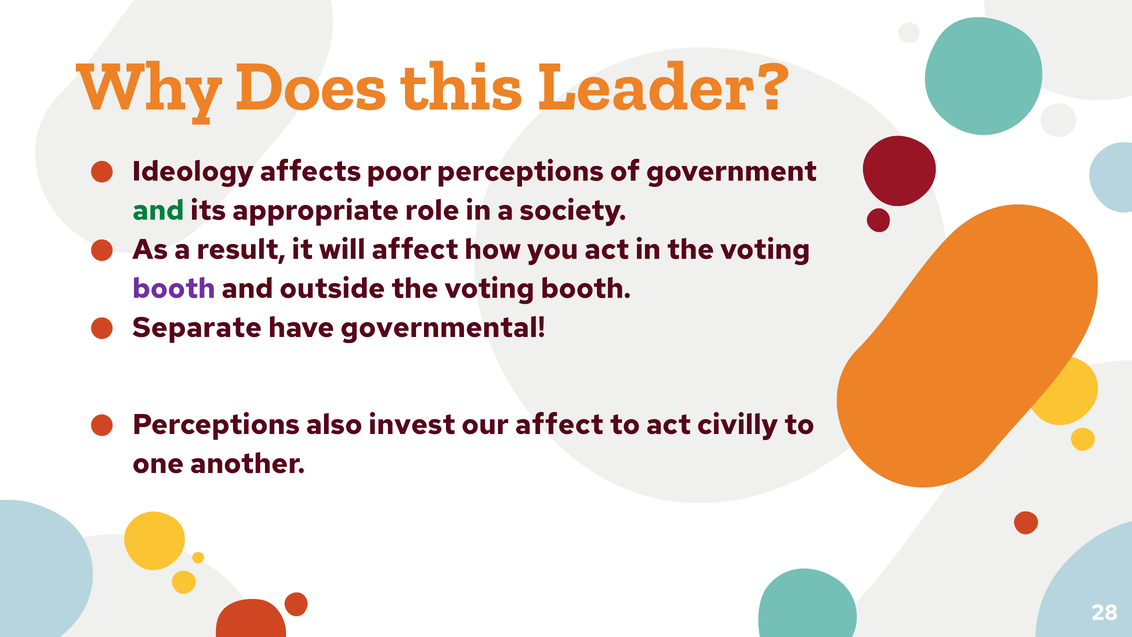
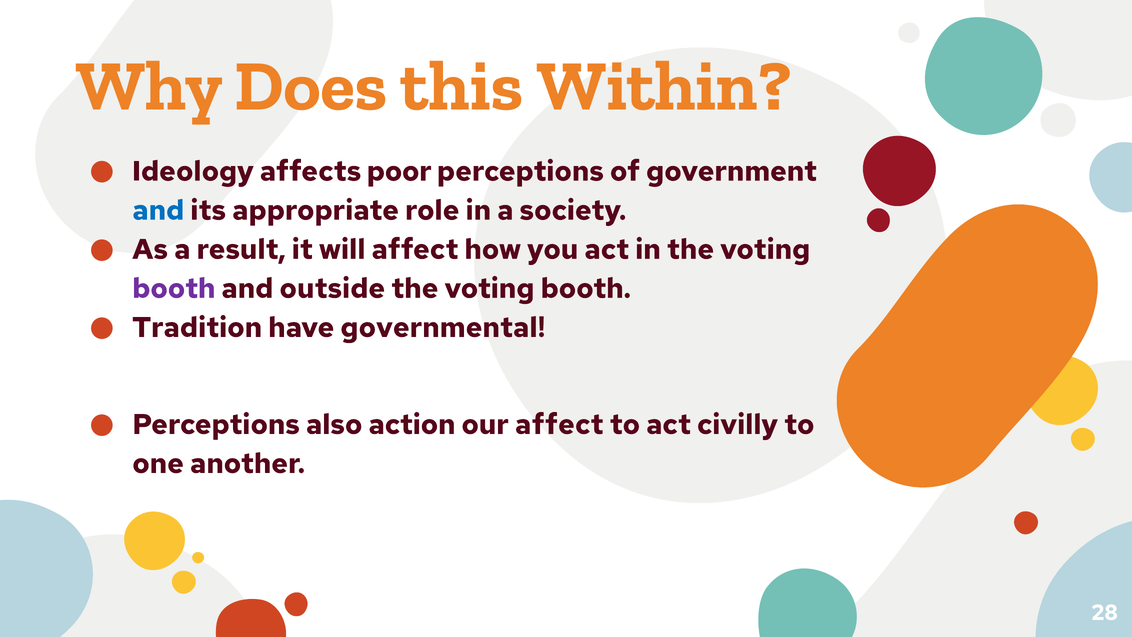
Leader: Leader -> Within (664, 87)
and colour: green -> blue (158, 210)
Separate: Separate -> Tradition (197, 327)
invest: invest -> action (412, 424)
